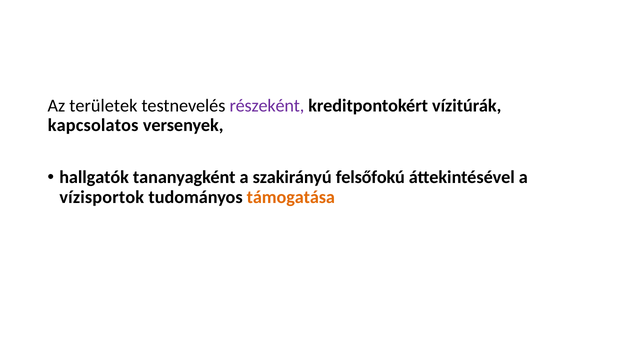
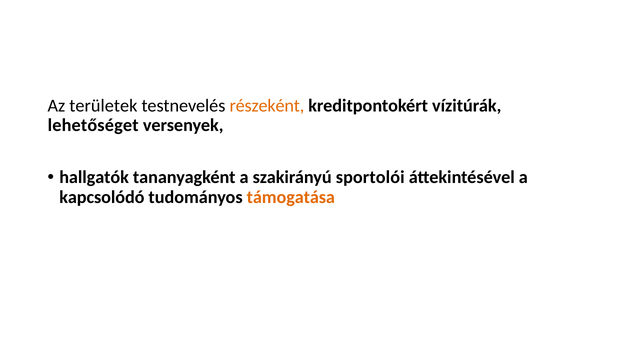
részeként colour: purple -> orange (267, 106)
kapcsolatos: kapcsolatos -> lehetőséget (93, 125)
felsőfokú: felsőfokú -> sportolói (370, 177)
vízisportok: vízisportok -> kapcsolódó (102, 197)
